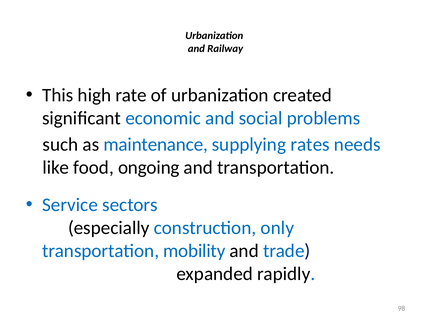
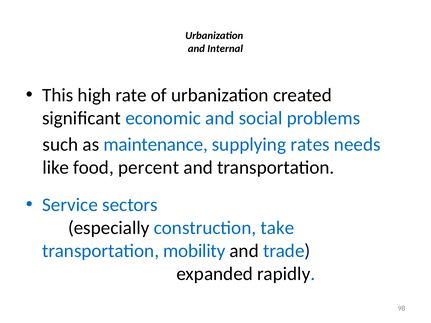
Railway: Railway -> Internal (225, 49)
ongoing: ongoing -> percent (149, 168)
only: only -> take (277, 228)
